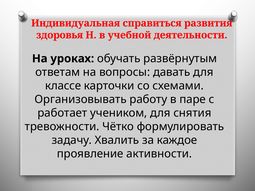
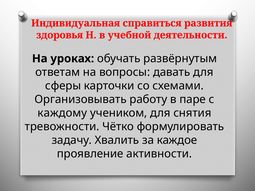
классе: классе -> сферы (63, 86)
работает: работает -> каждому (62, 113)
